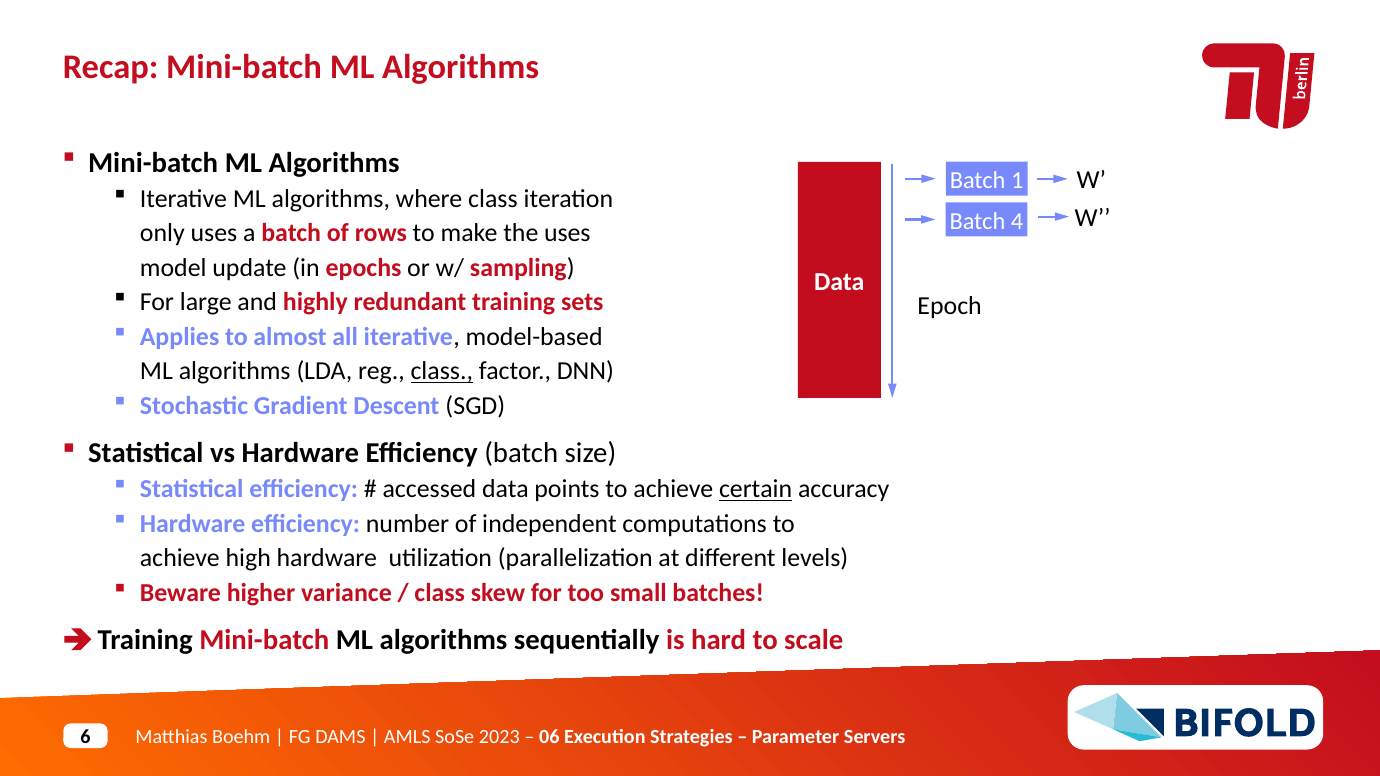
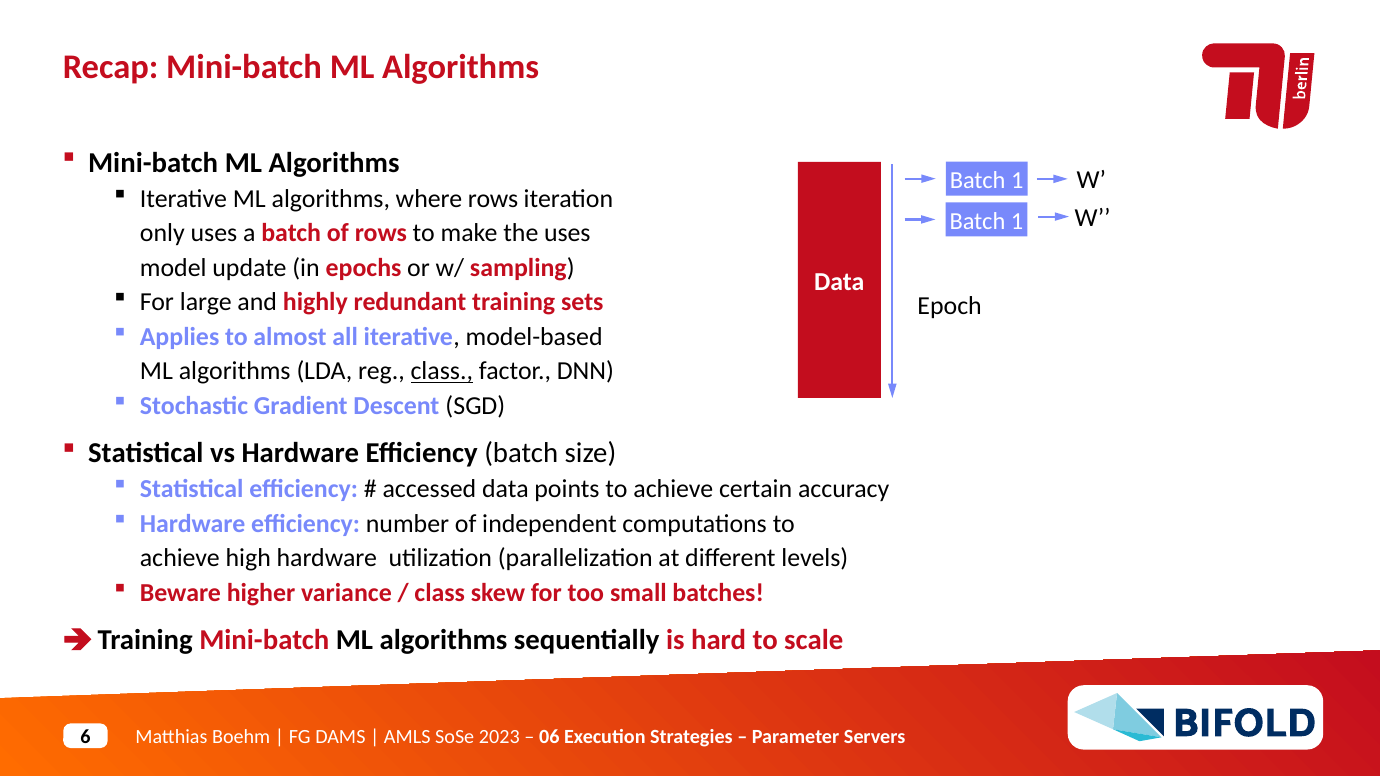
where class: class -> rows (493, 199)
4: 4 -> 1 (1017, 221)
certain underline: present -> none (756, 489)
